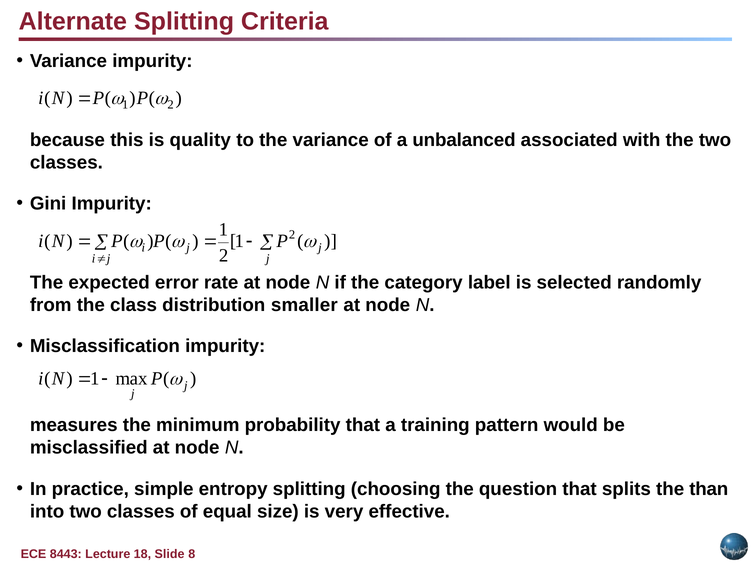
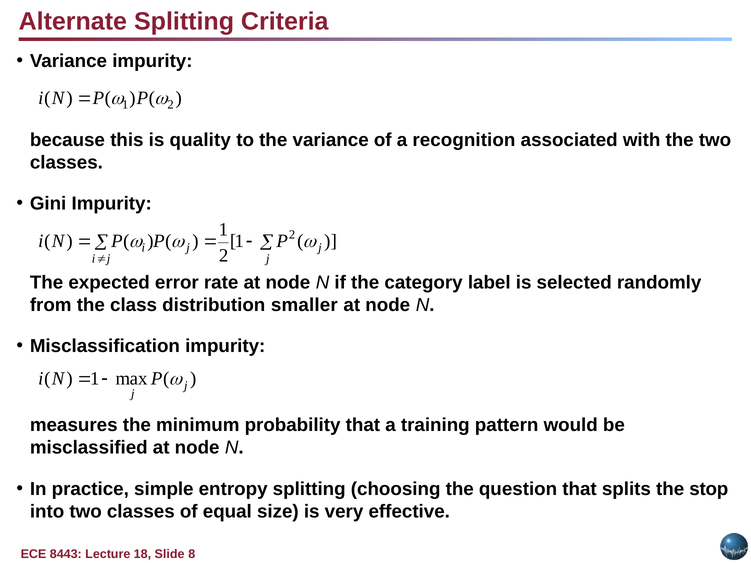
unbalanced: unbalanced -> recognition (464, 140)
than: than -> stop (709, 489)
